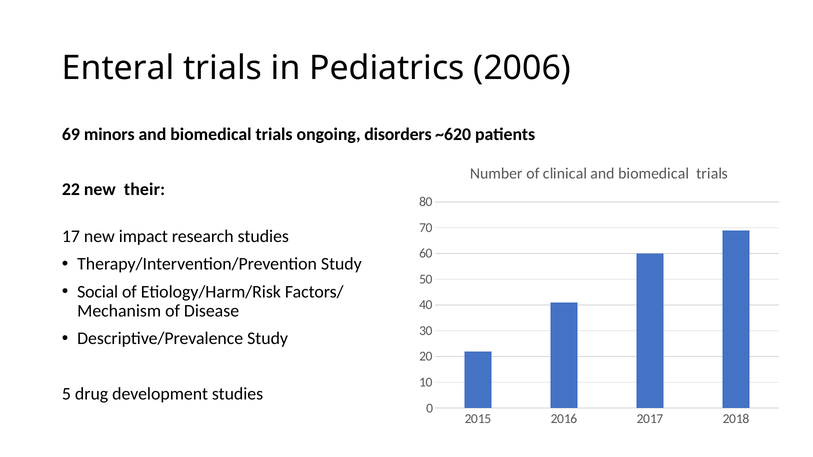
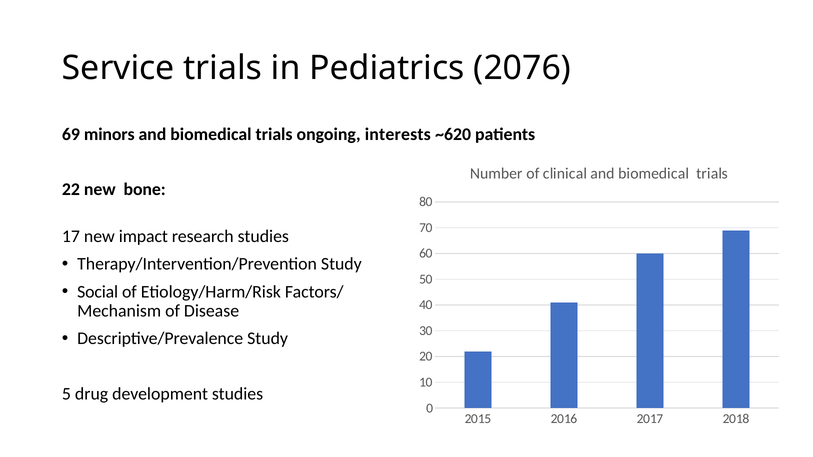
Enteral: Enteral -> Service (118, 68)
2006: 2006 -> 2076 (522, 68)
disorders: disorders -> interests (398, 134)
their: their -> bone (145, 190)
